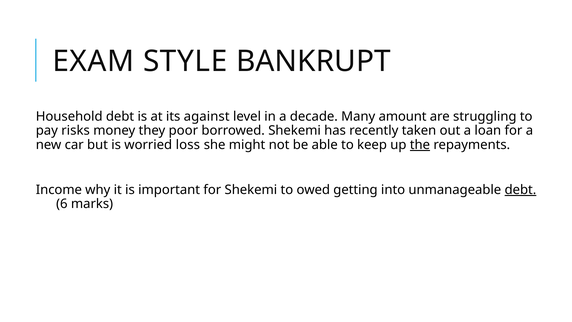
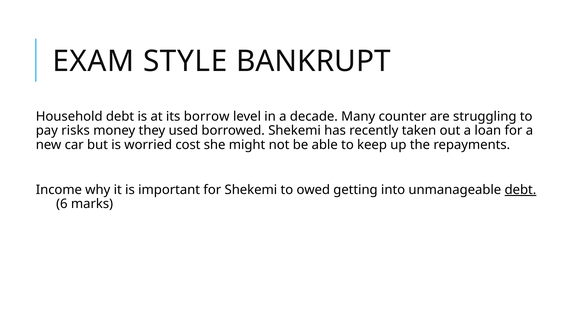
against: against -> borrow (207, 116)
amount: amount -> counter (403, 116)
poor: poor -> used (183, 131)
loss: loss -> cost (188, 145)
the underline: present -> none (420, 145)
